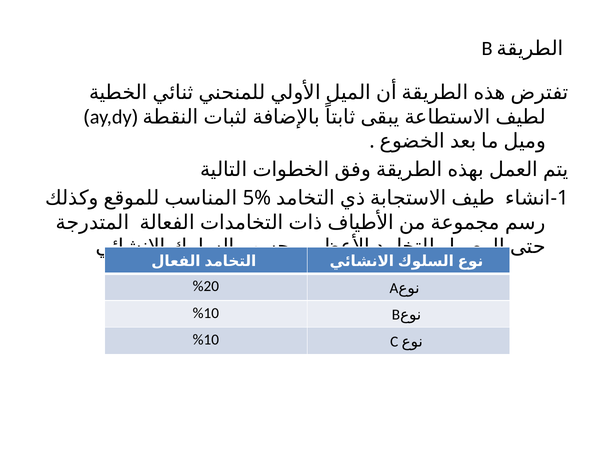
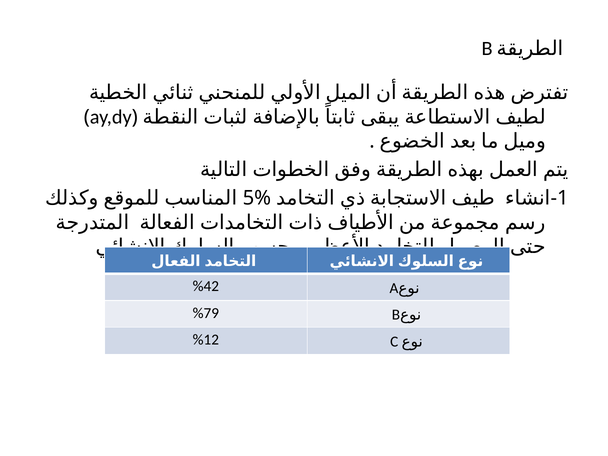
%20: %20 -> %42 (206, 286)
%10: %10 -> %79 (206, 313)
%10: %10 -> %12 (206, 340)
